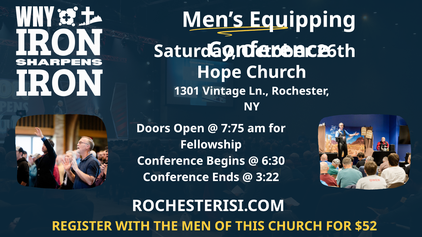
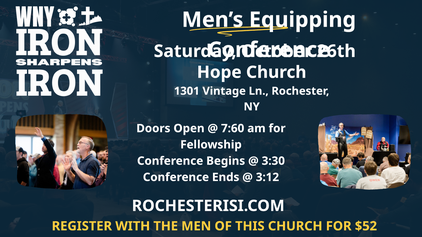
7:75: 7:75 -> 7:60 (233, 129)
6:30: 6:30 -> 3:30 (273, 161)
3:22: 3:22 -> 3:12 (267, 178)
